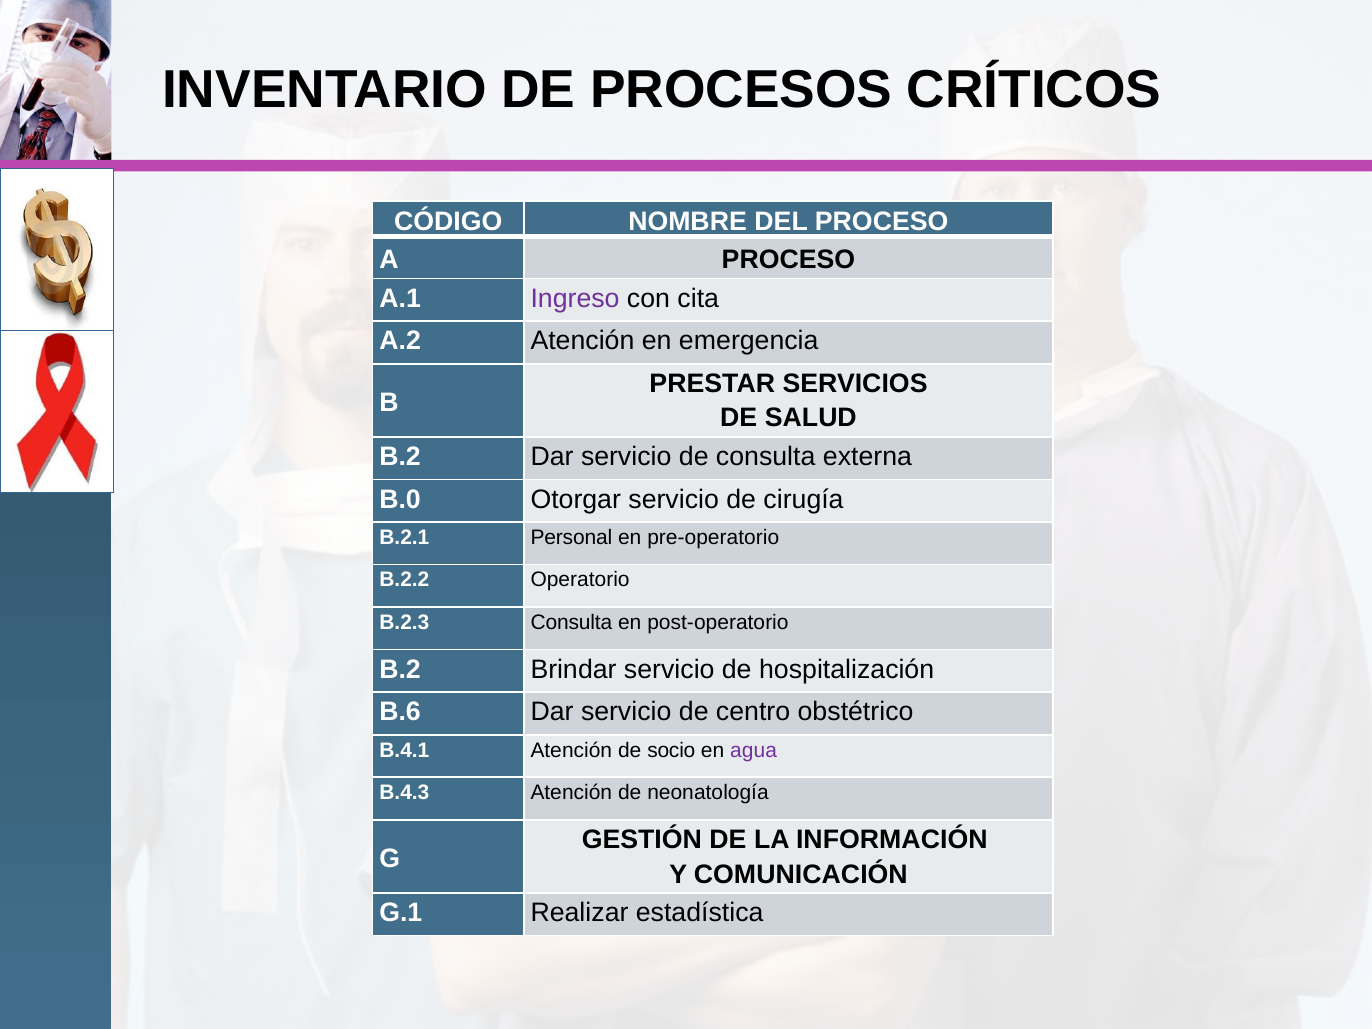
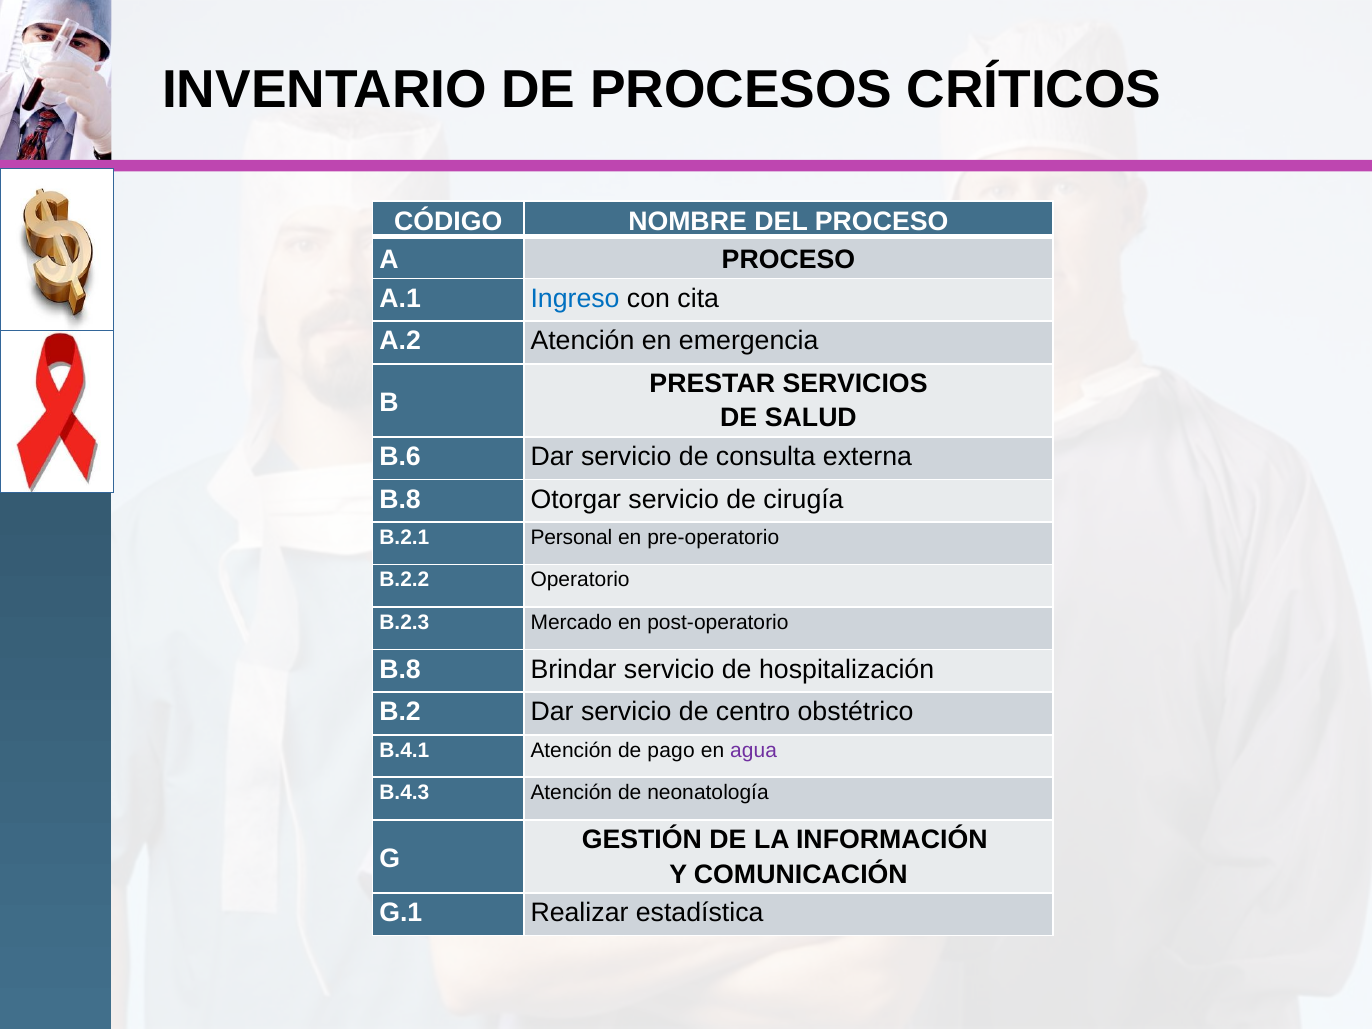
Ingreso colour: purple -> blue (575, 299)
B.2: B.2 -> B.6 (400, 457)
B.0: B.0 -> B.8 (400, 499)
B.2.3 Consulta: Consulta -> Mercado (571, 623)
B.2: B.2 -> B.8 (400, 670)
B.6: B.6 -> B.2 (400, 712)
socio: socio -> pago (671, 750)
